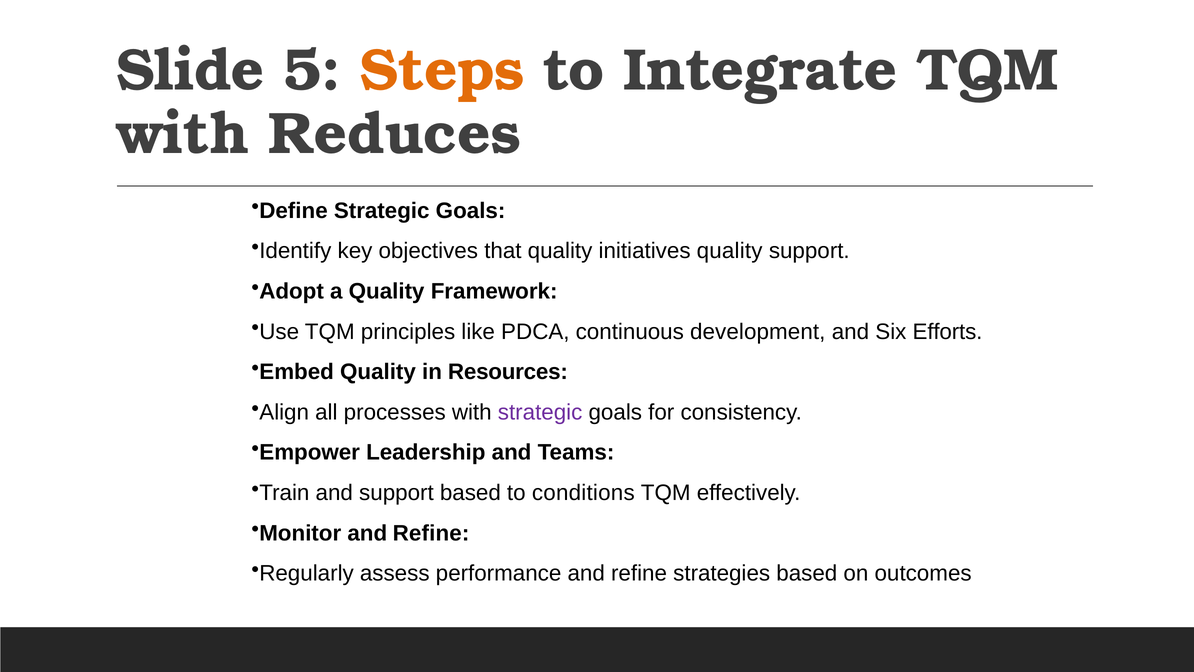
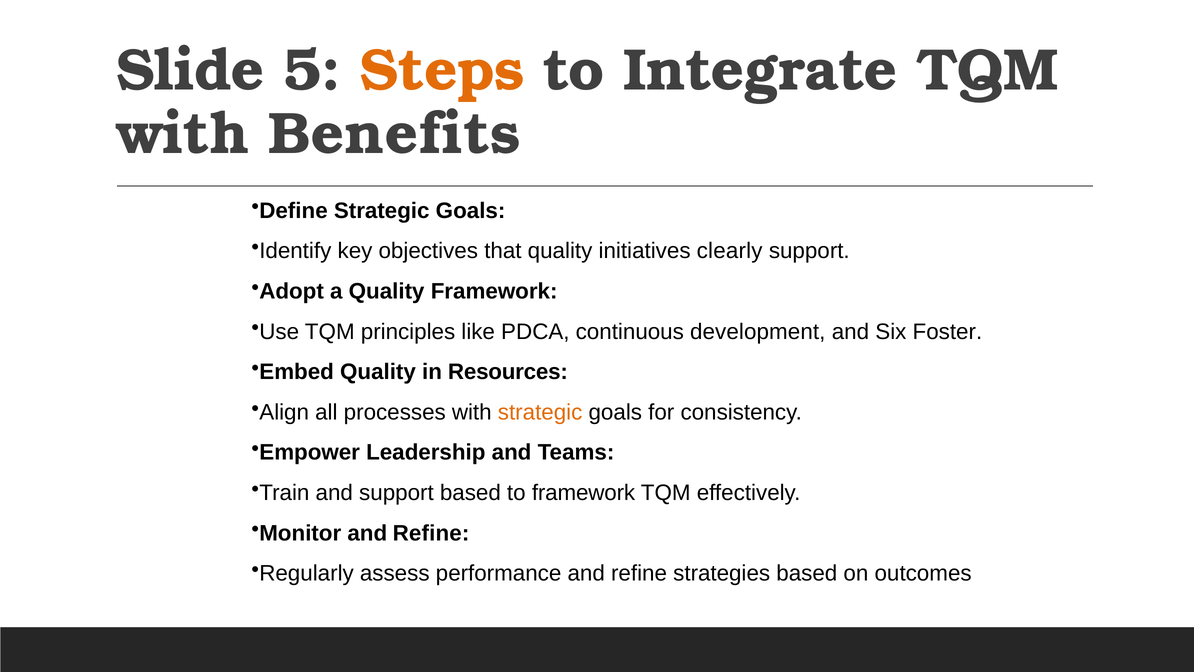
Reduces: Reduces -> Benefits (394, 134)
initiatives quality: quality -> clearly (730, 251)
Efforts: Efforts -> Foster (947, 331)
strategic colour: purple -> orange (540, 412)
to conditions: conditions -> framework (584, 493)
